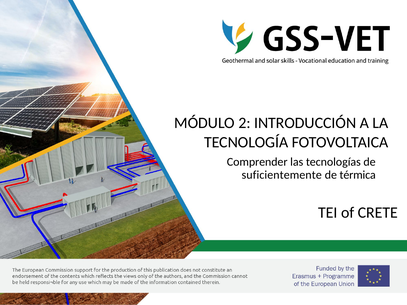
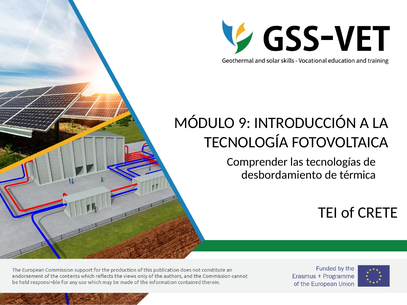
2: 2 -> 9 (244, 123)
suficientemente: suficientemente -> desbordamiento (282, 175)
